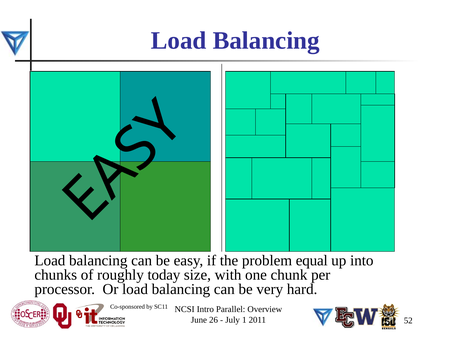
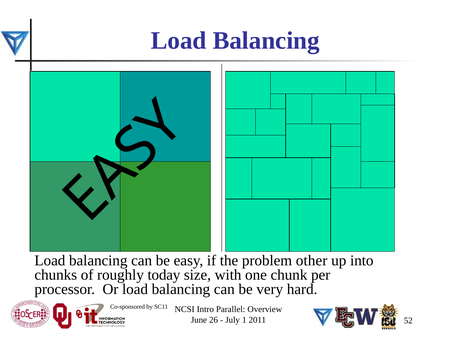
equal: equal -> other (312, 261)
